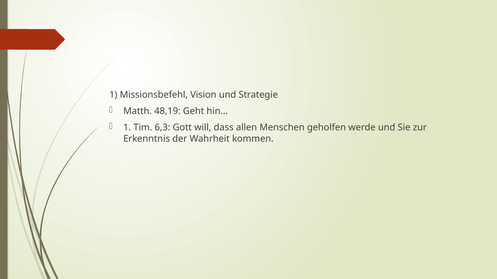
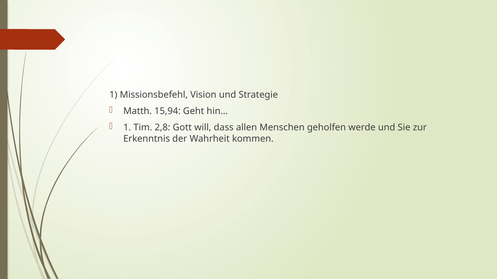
48,19: 48,19 -> 15,94 (167, 111)
6,3: 6,3 -> 2,8 (162, 128)
